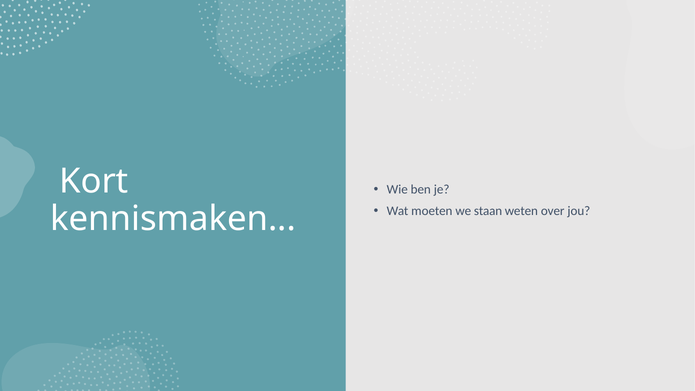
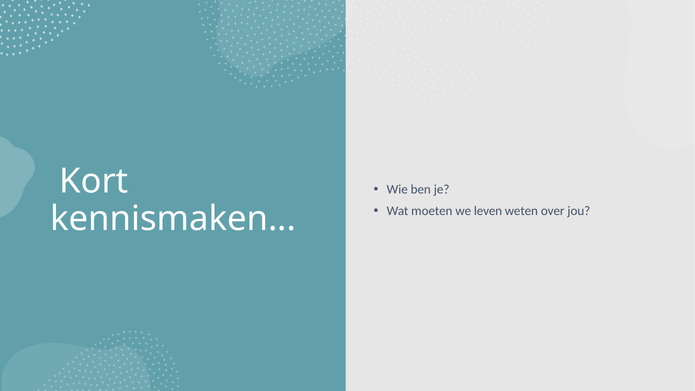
staan: staan -> leven (488, 211)
